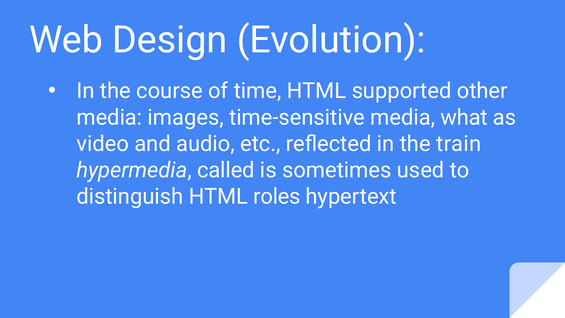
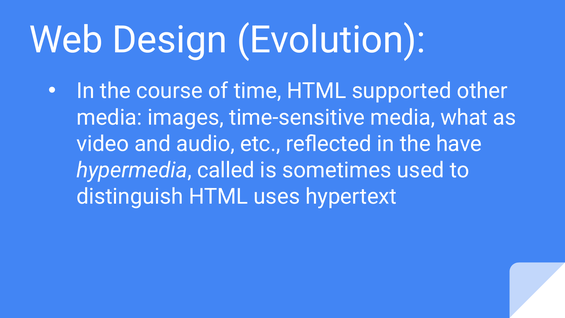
train: train -> have (459, 144)
roles: roles -> uses (277, 197)
